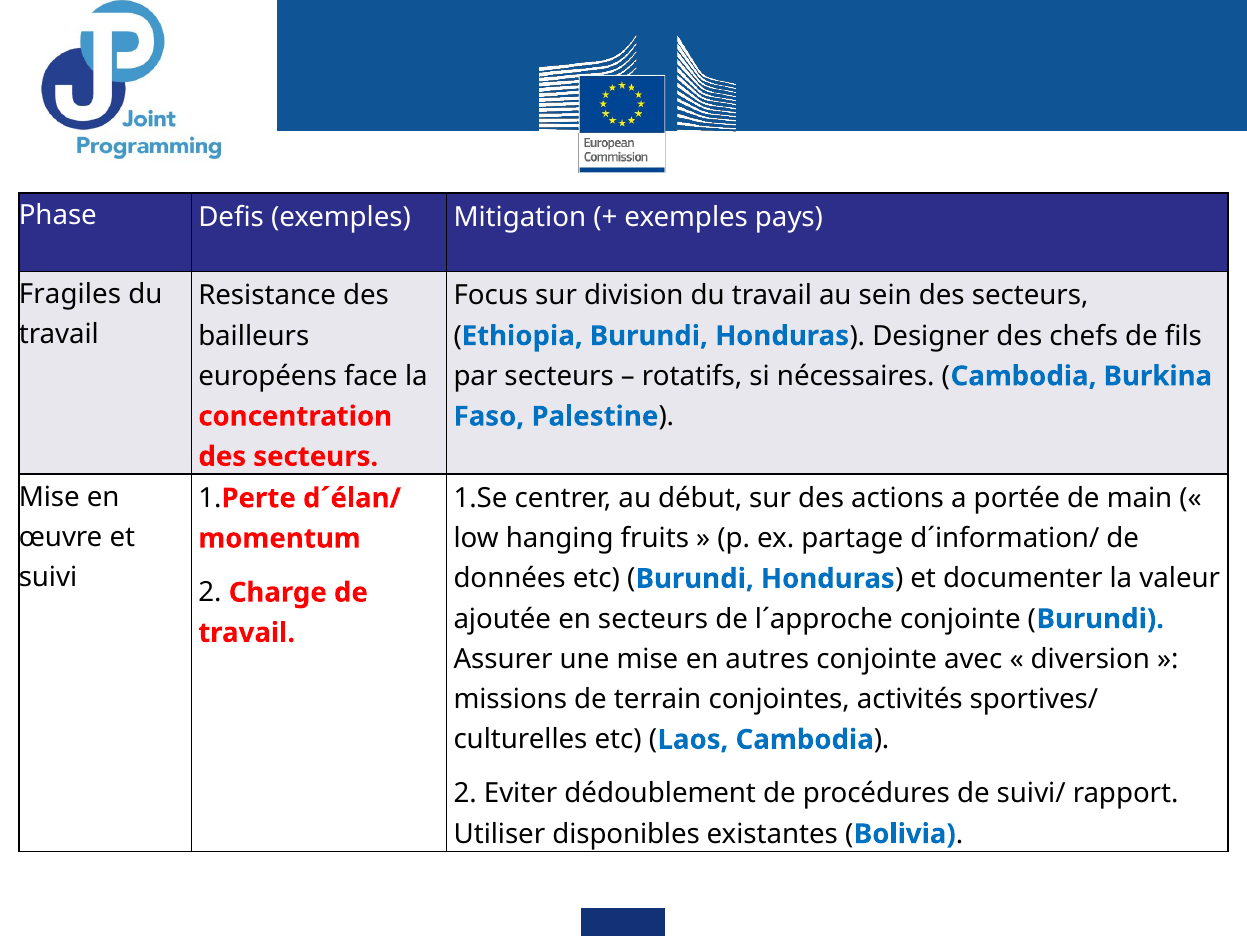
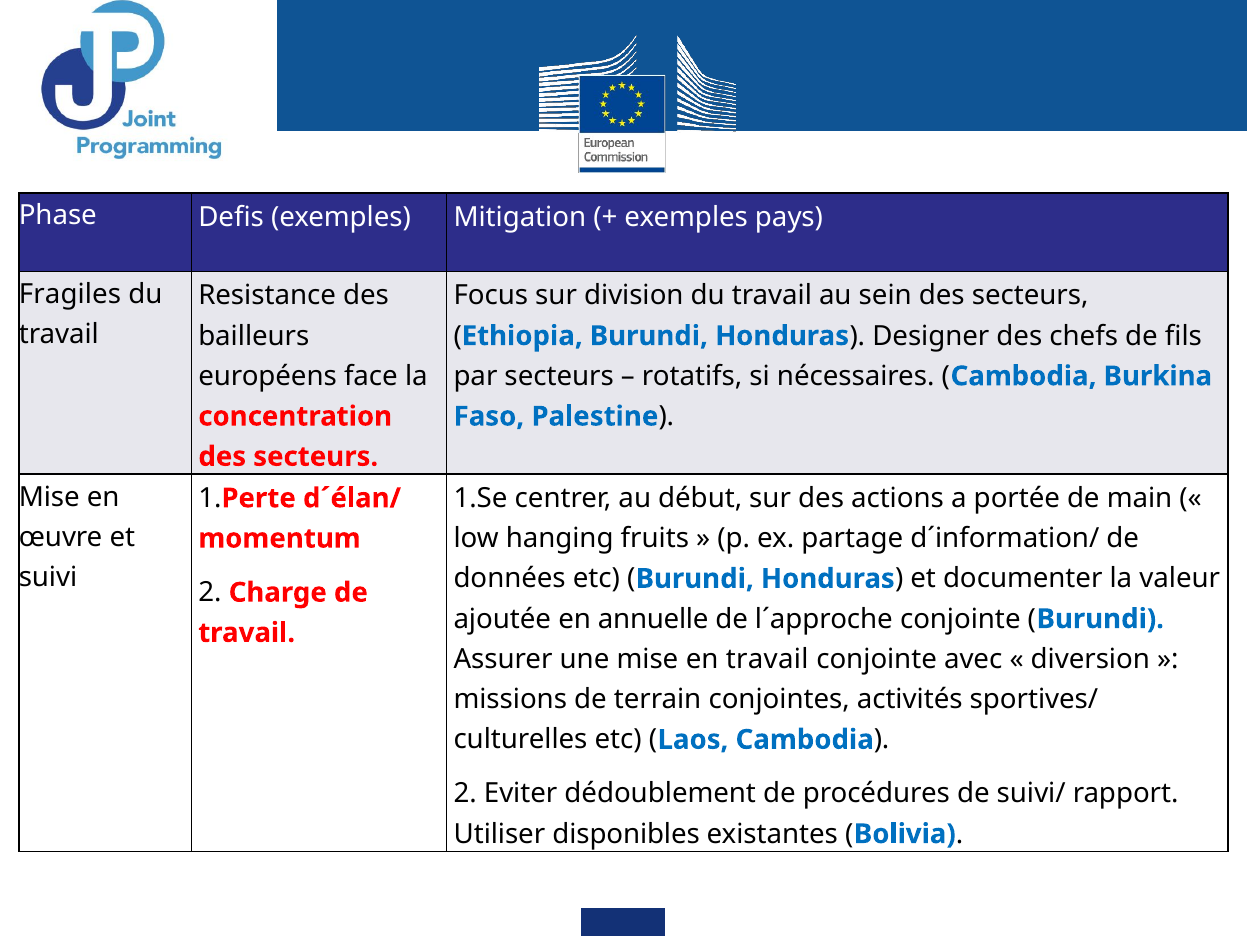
en secteurs: secteurs -> annuelle (653, 618)
en autres: autres -> travail (767, 659)
